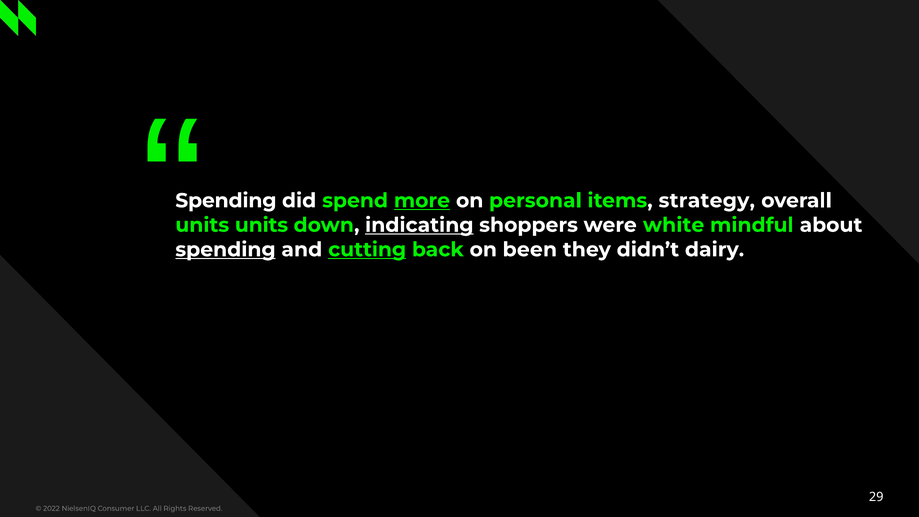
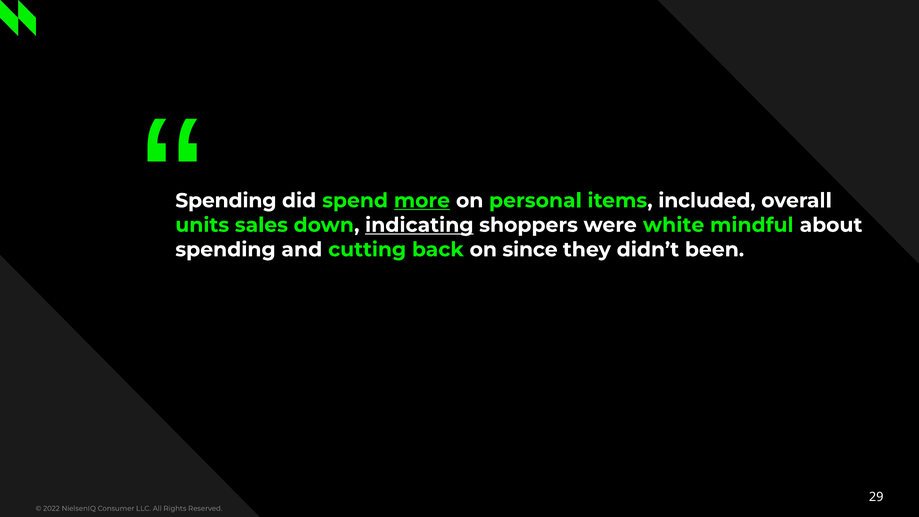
strategy: strategy -> included (707, 201)
units: units -> sales (261, 225)
spending underline: present -> none (226, 250)
cutting underline: present -> none (367, 250)
been: been -> since (530, 250)
dairy: dairy -> been (715, 250)
